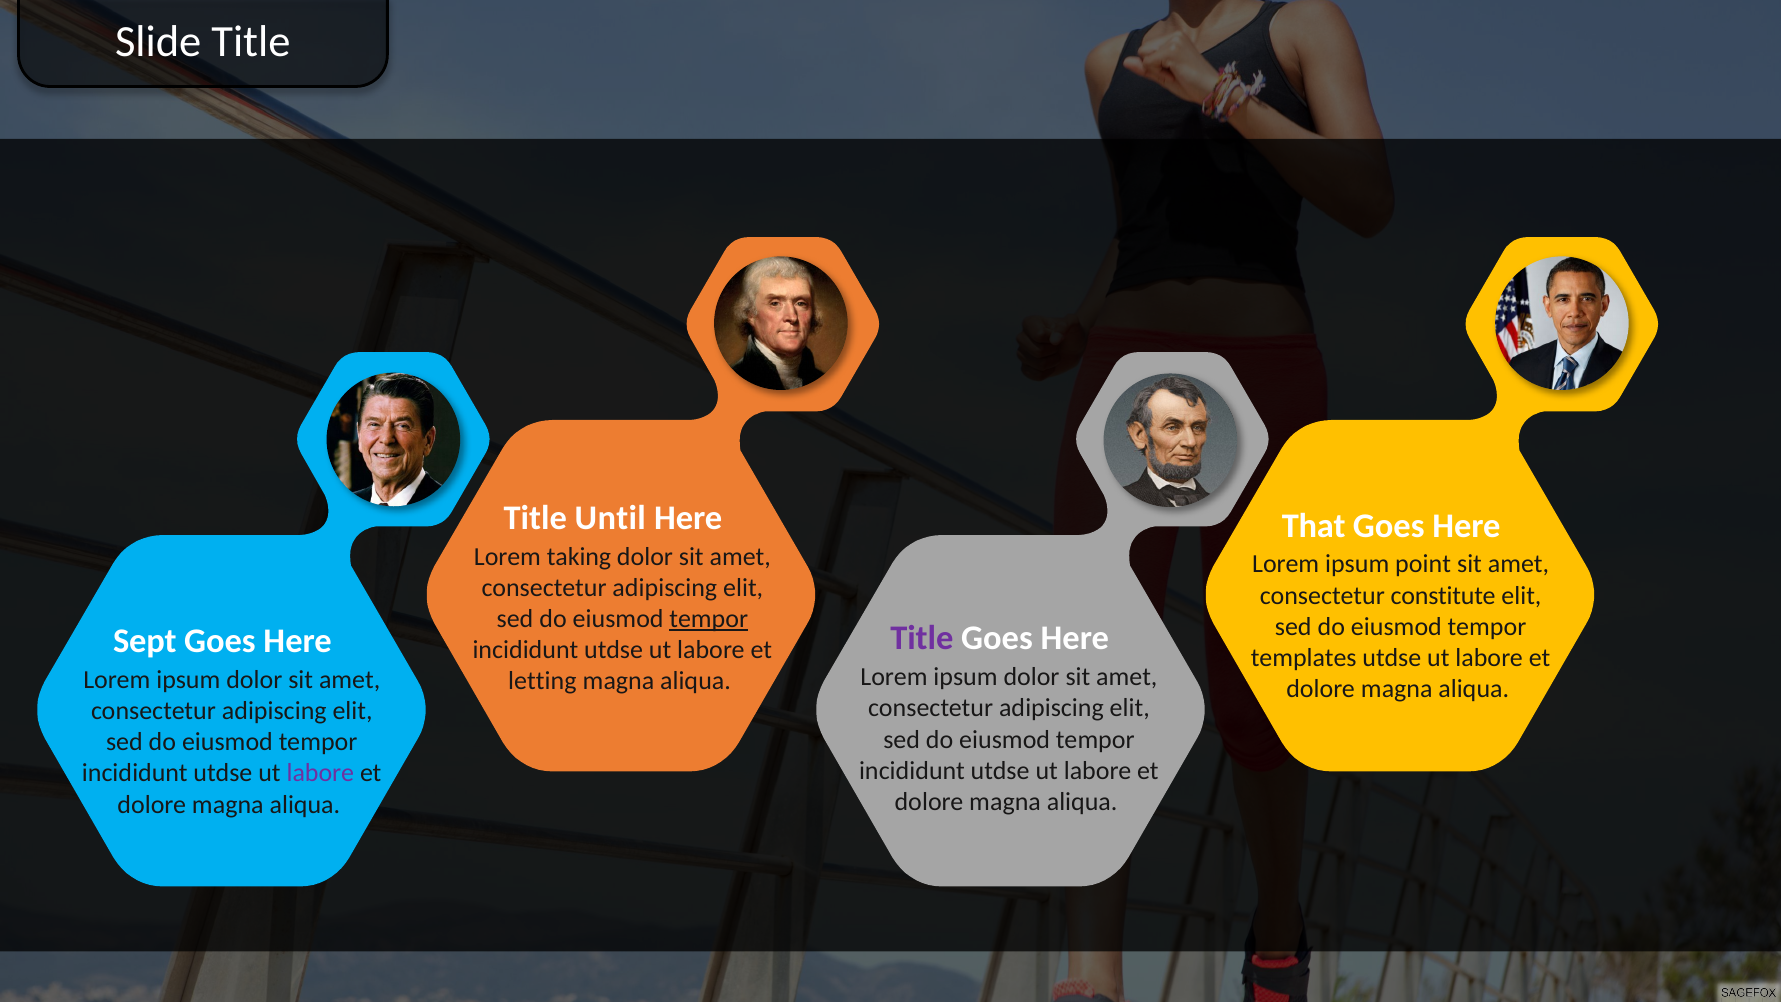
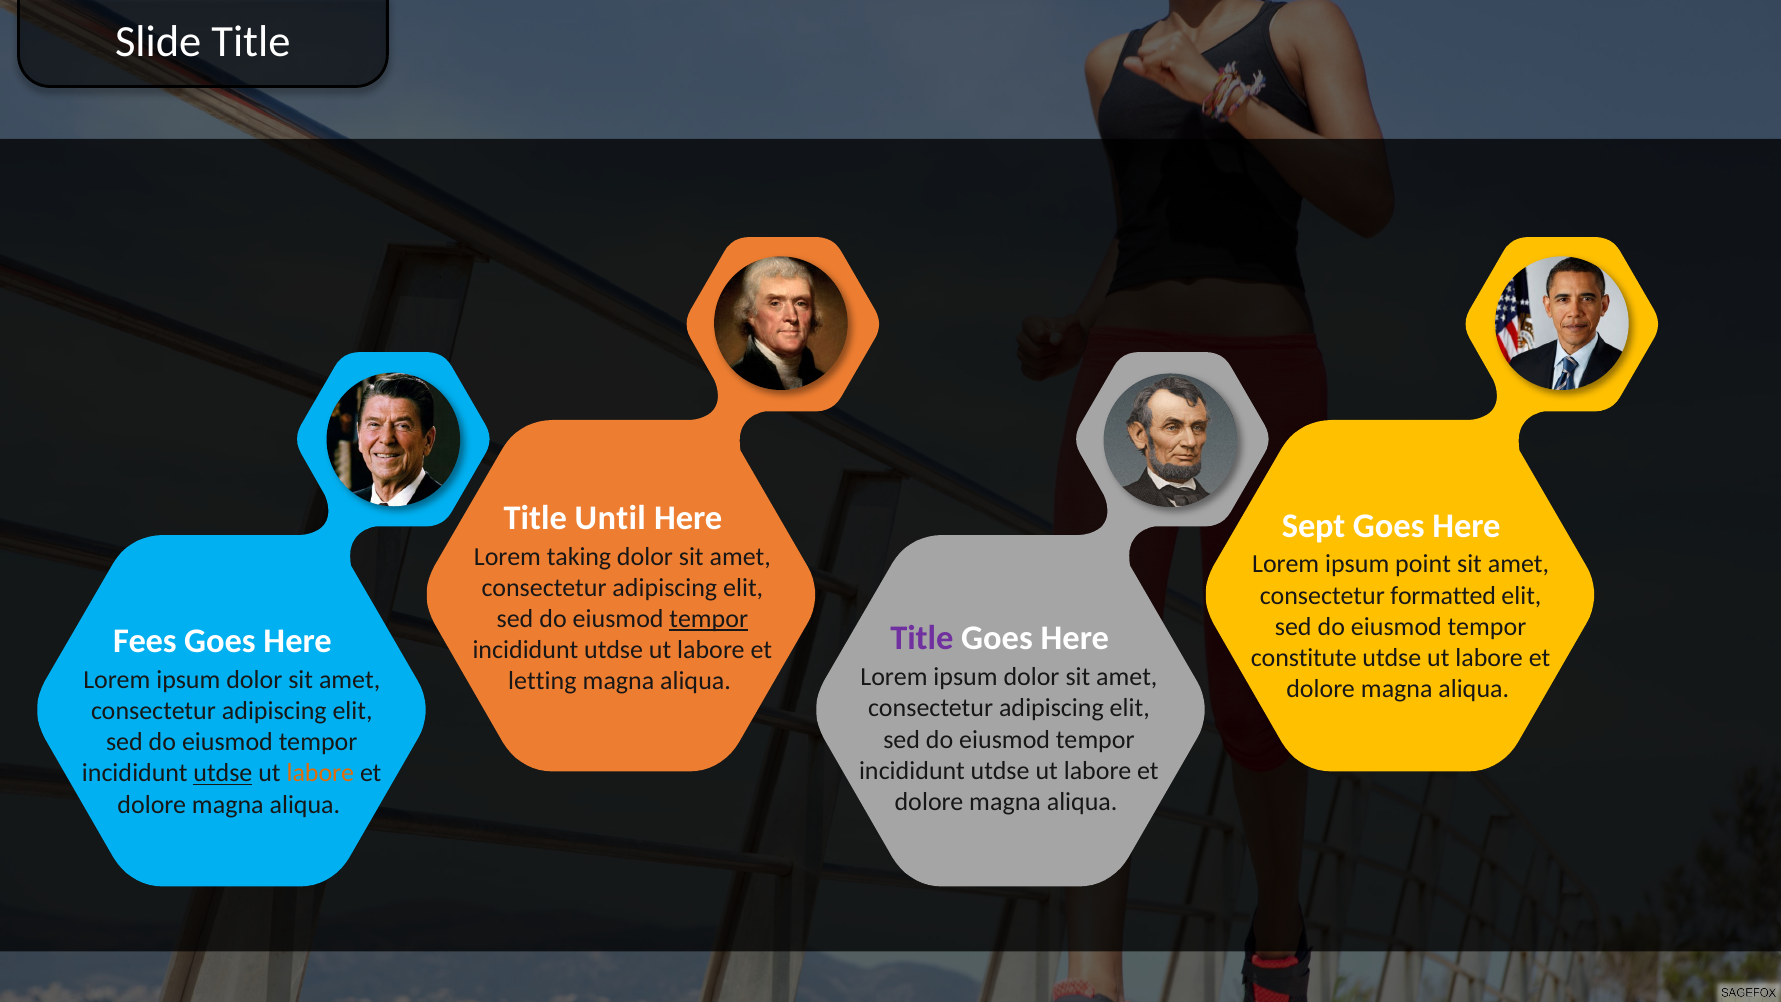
That: That -> Sept (1314, 526)
constitute: constitute -> formatted (1443, 595)
Sept: Sept -> Fees (145, 641)
templates: templates -> constitute (1304, 658)
utdse underline: none -> present (223, 773)
labore colour: purple -> orange (320, 773)
